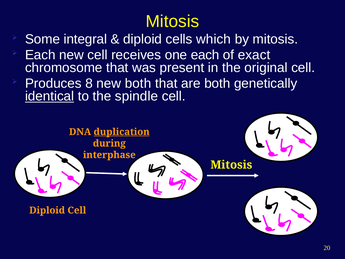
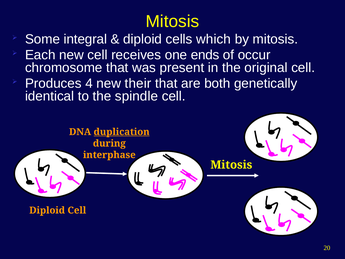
one each: each -> ends (205, 55)
exact: exact -> occur (254, 55)
8: 8 -> 4 (89, 83)
new both: both -> their (138, 83)
identical underline: present -> none (50, 96)
